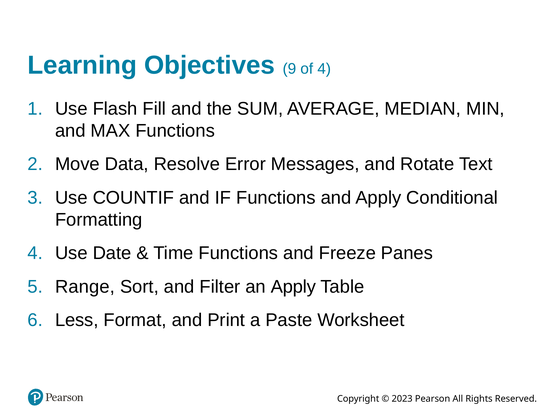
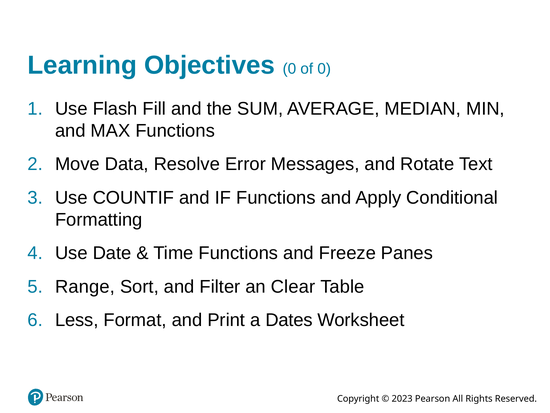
Objectives 9: 9 -> 0 (289, 69)
of 4: 4 -> 0 (324, 69)
an Apply: Apply -> Clear (293, 286)
Paste: Paste -> Dates (289, 320)
